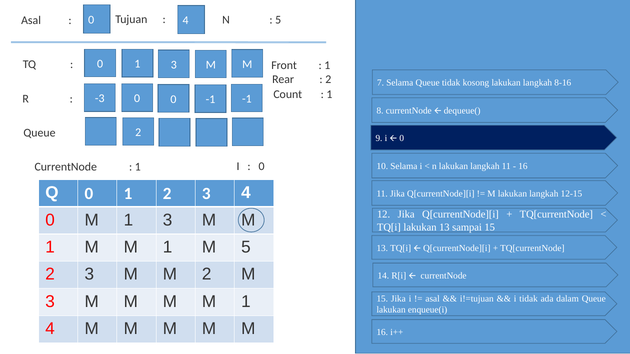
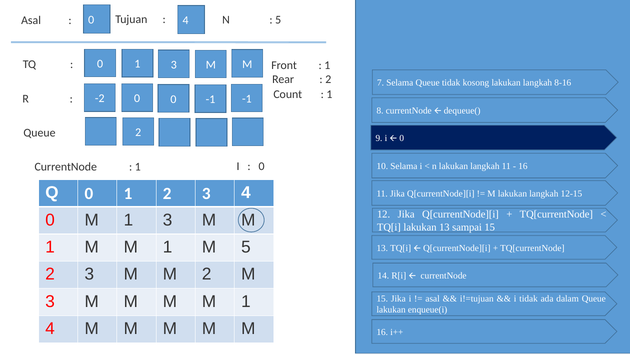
-3: -3 -> -2 (100, 98)
